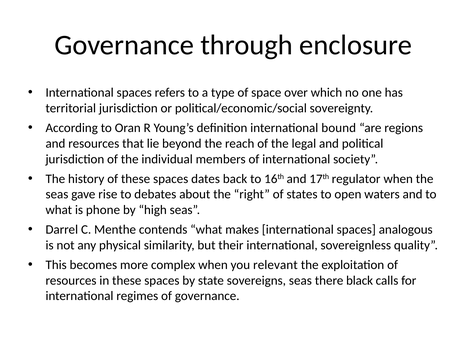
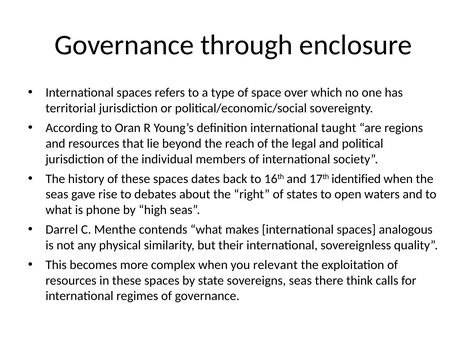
bound: bound -> taught (339, 128)
regulator: regulator -> identified (356, 179)
black: black -> think (360, 281)
